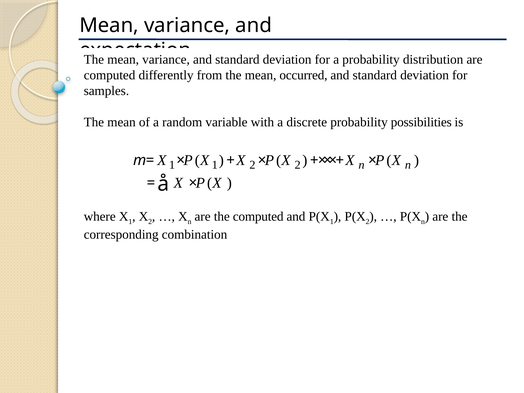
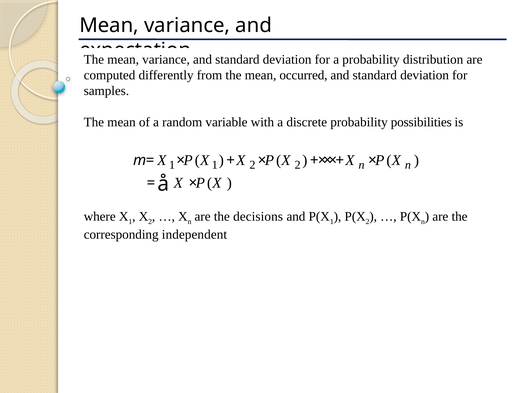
the computed: computed -> decisions (258, 217)
combination: combination -> independent (194, 234)
